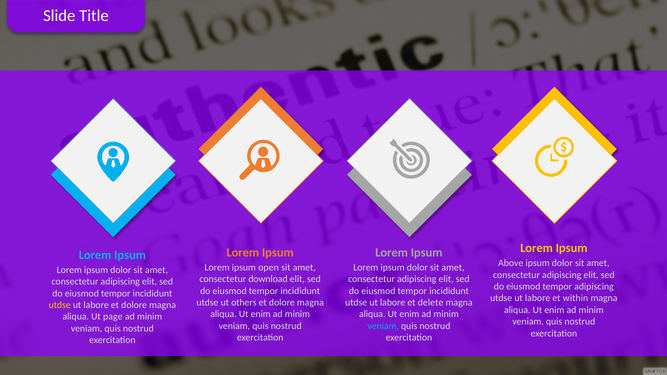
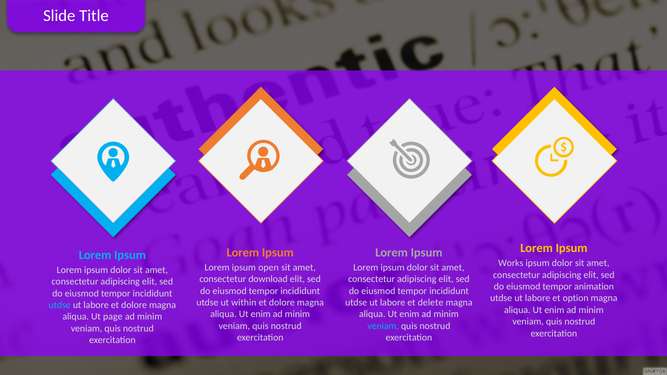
Above: Above -> Works (511, 263)
tempor adipiscing: adipiscing -> animation (594, 287)
within: within -> option (576, 298)
others: others -> within (244, 303)
utdse colour: yellow -> light blue (60, 305)
